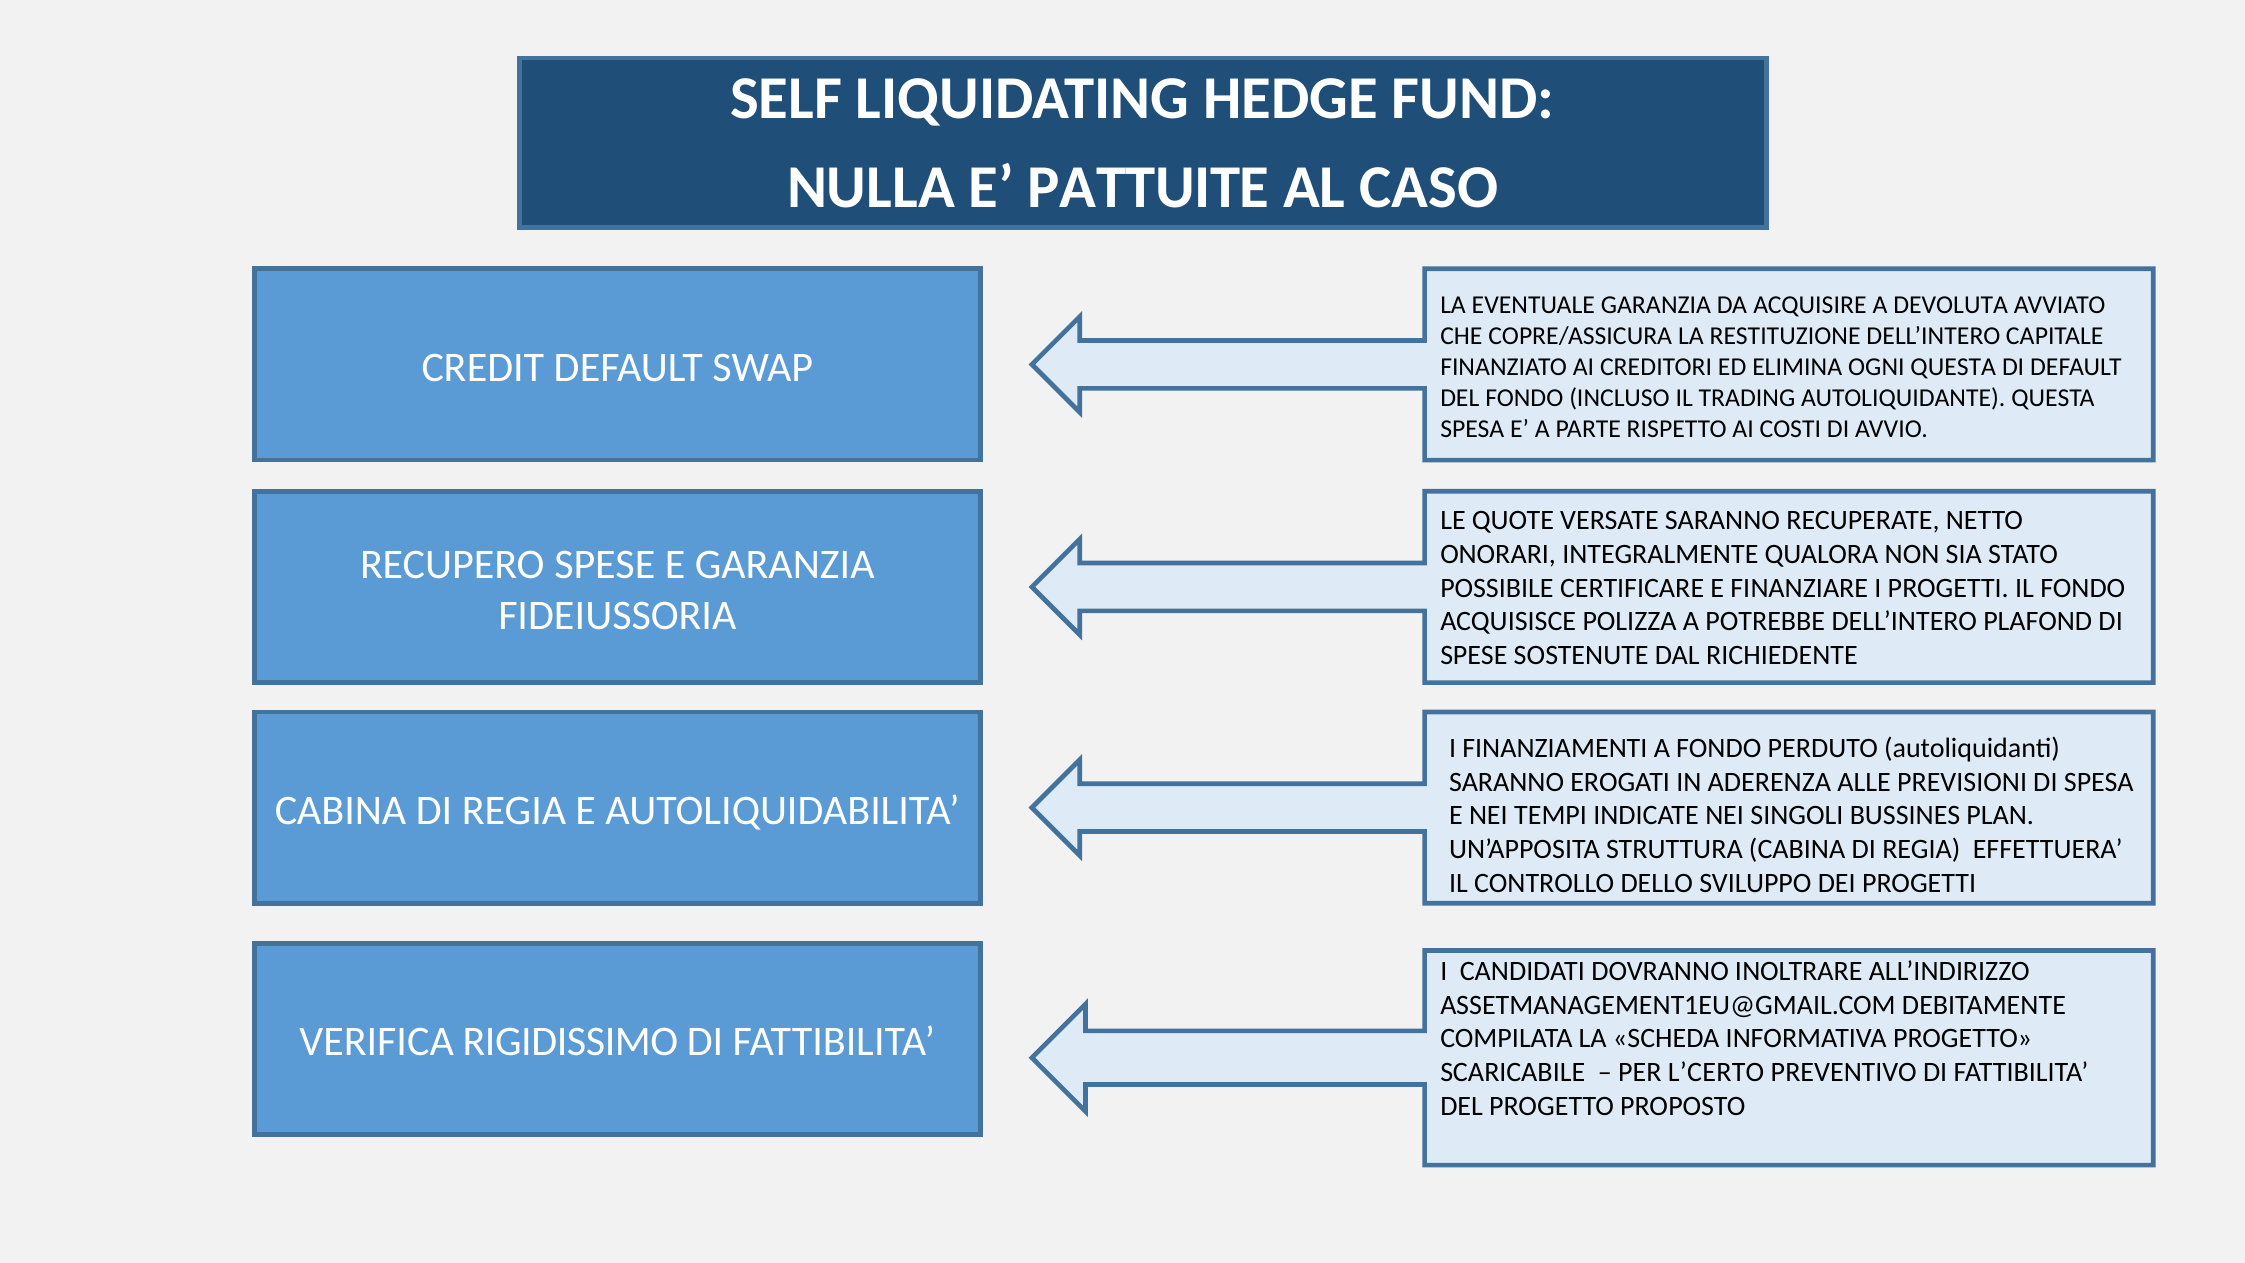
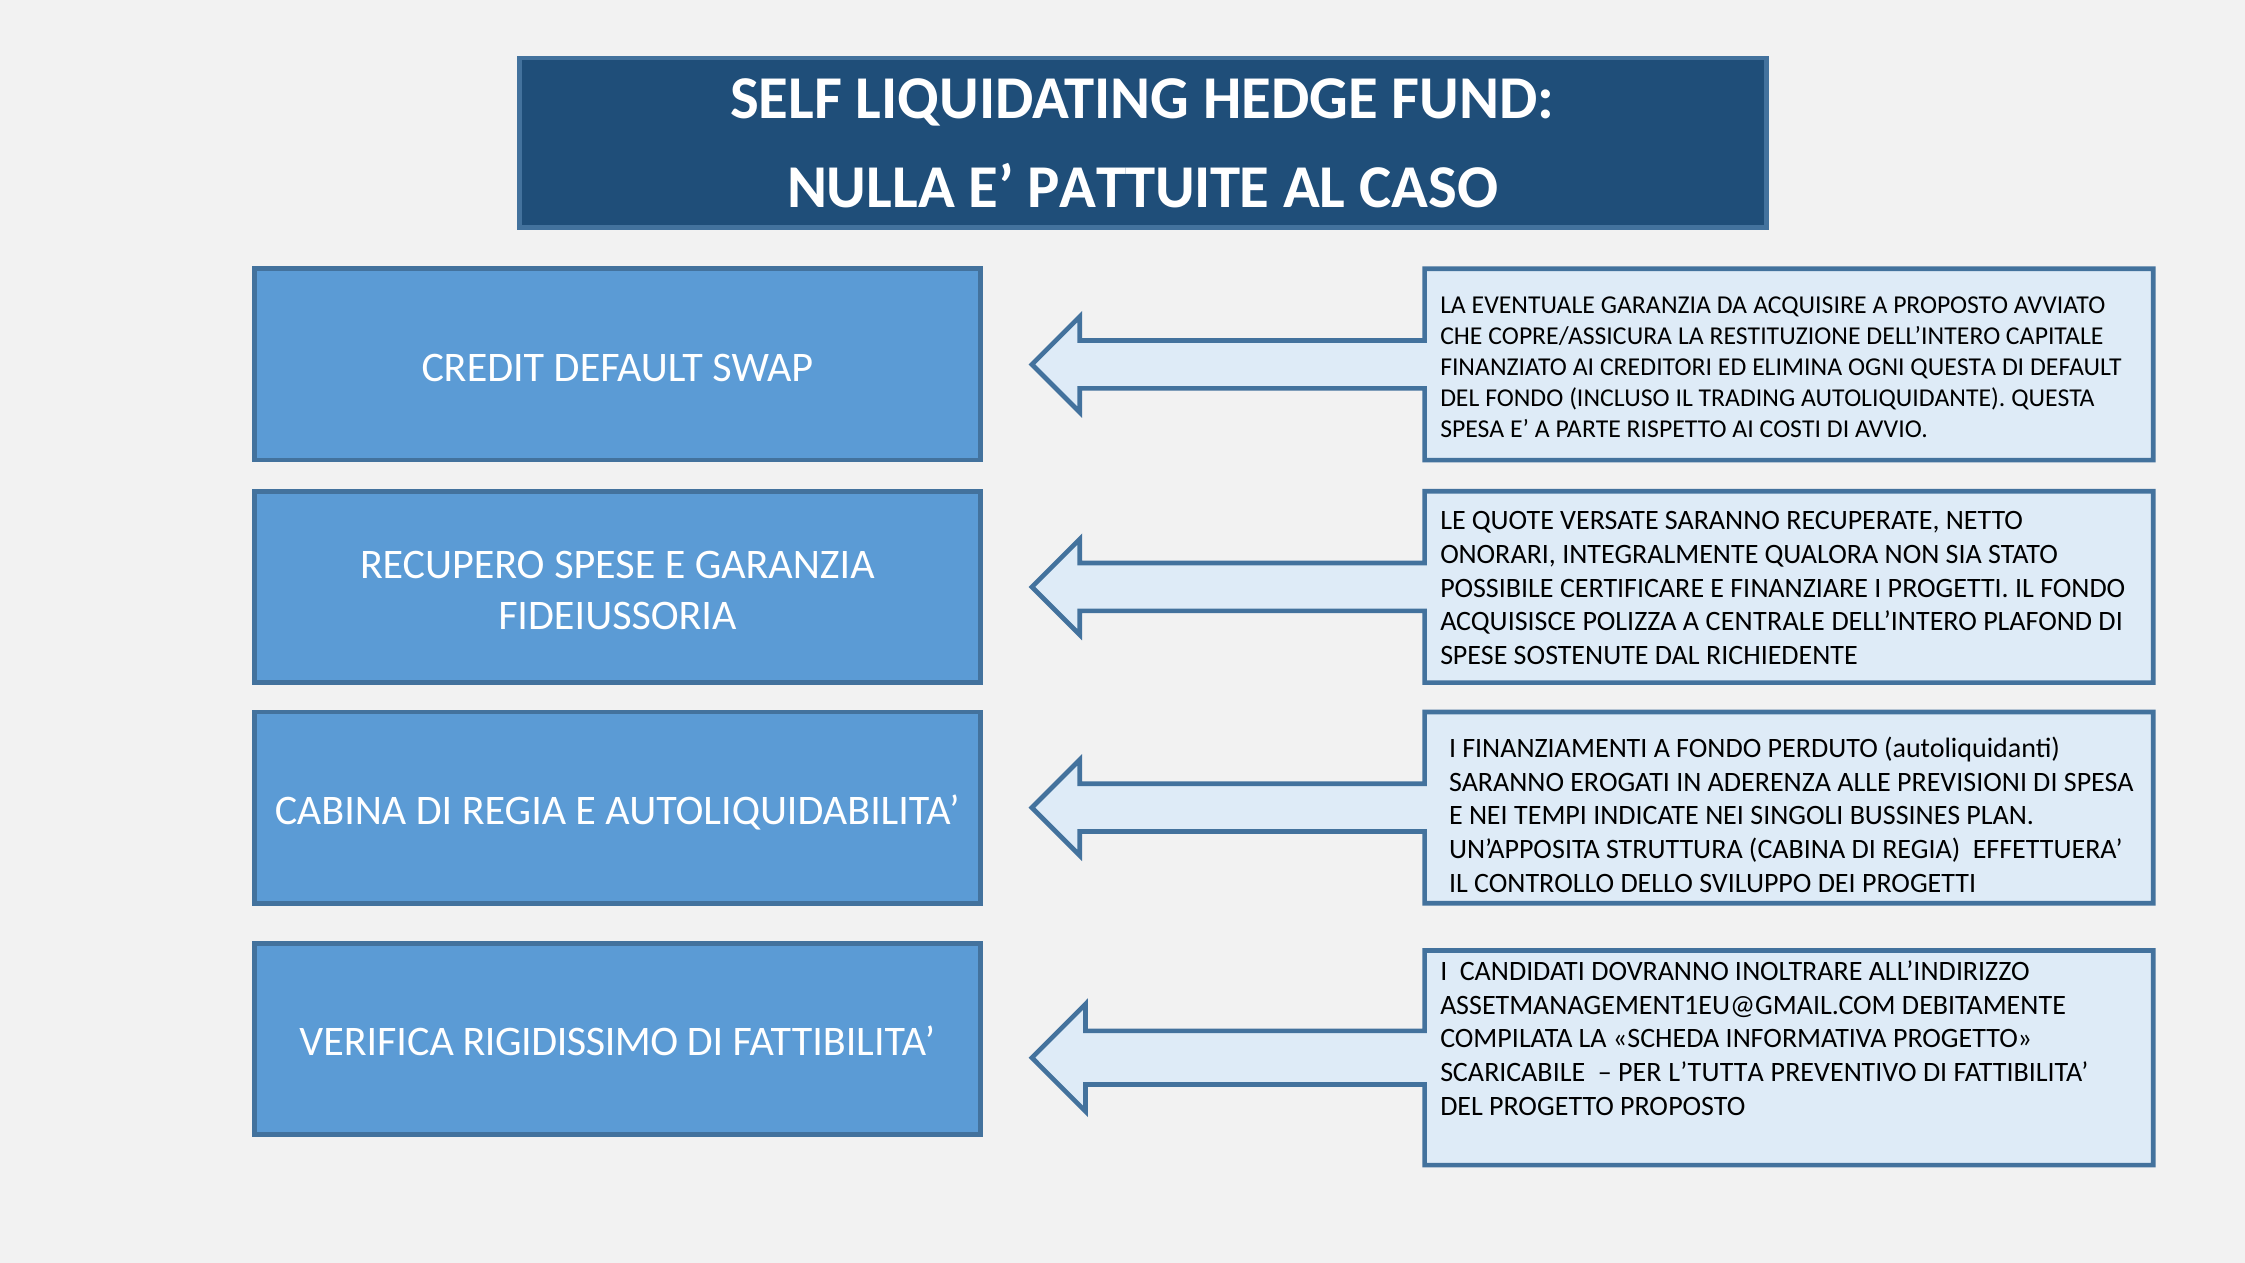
A DEVOLUTA: DEVOLUTA -> PROPOSTO (1951, 305)
POTREBBE: POTREBBE -> CENTRALE (1765, 622)
L’CERTO: L’CERTO -> L’TUTTA (1716, 1072)
